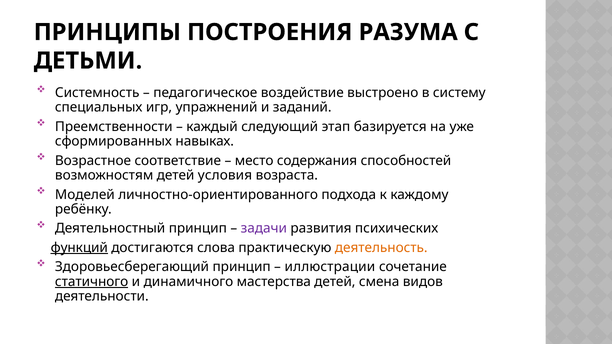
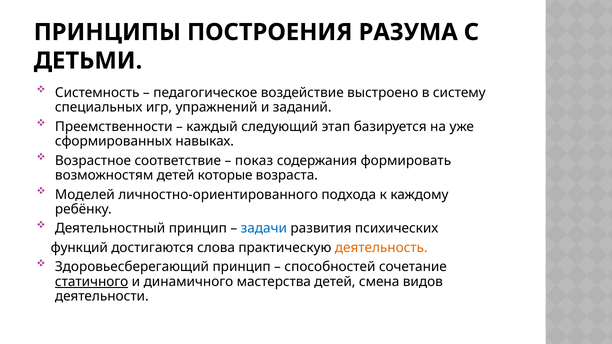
место: место -> показ (254, 161)
способностей: способностей -> формировать (406, 161)
условия: условия -> которые (225, 175)
задачи colour: purple -> blue (264, 229)
функций underline: present -> none (79, 248)
иллюстрации: иллюстрации -> способностей (330, 267)
